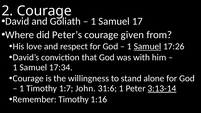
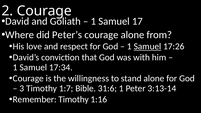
courage given: given -> alone (132, 35)
1: 1 -> 3 (22, 88)
John: John -> Bible (86, 88)
3:13-14 underline: present -> none (162, 88)
